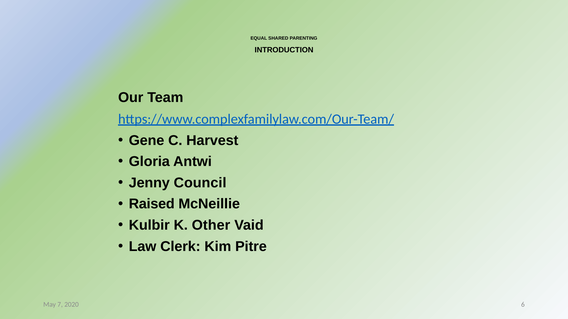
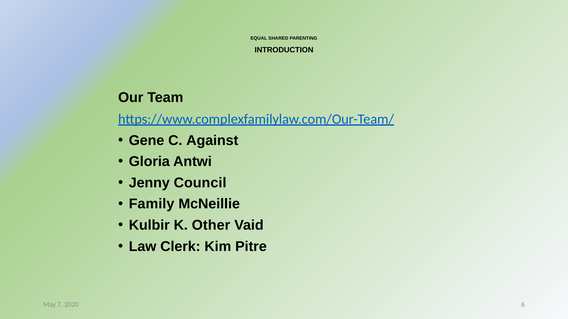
Harvest: Harvest -> Against (212, 141)
Raised: Raised -> Family (152, 204)
